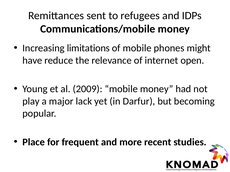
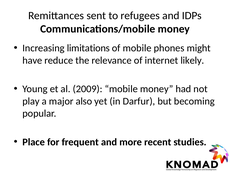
open: open -> likely (192, 61)
lack: lack -> also (84, 101)
